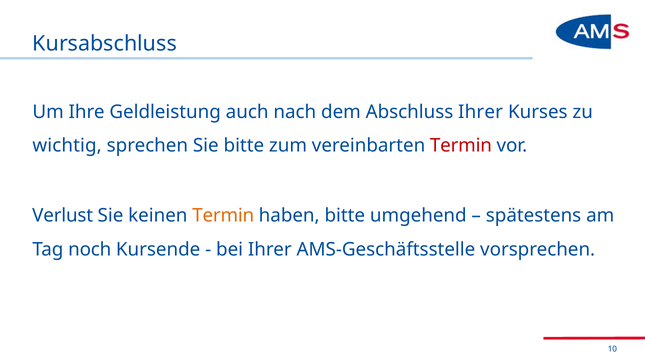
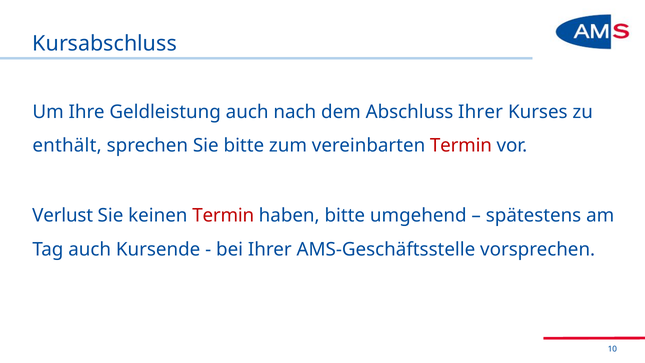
wichtig: wichtig -> enthält (67, 146)
Termin colour: orange -> red (223, 216)
Tag noch: noch -> auch (90, 249)
